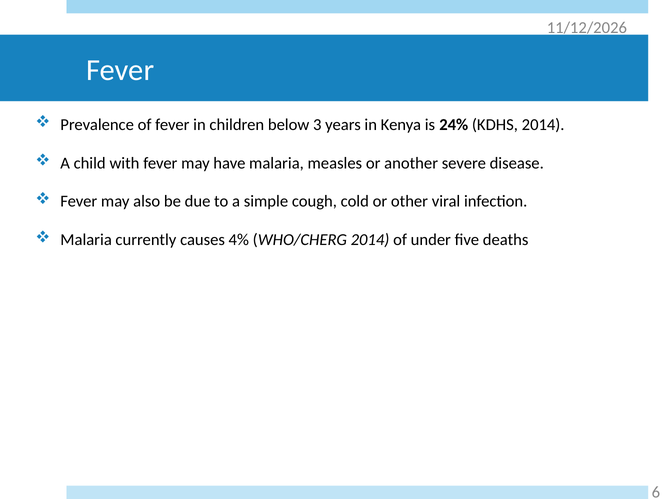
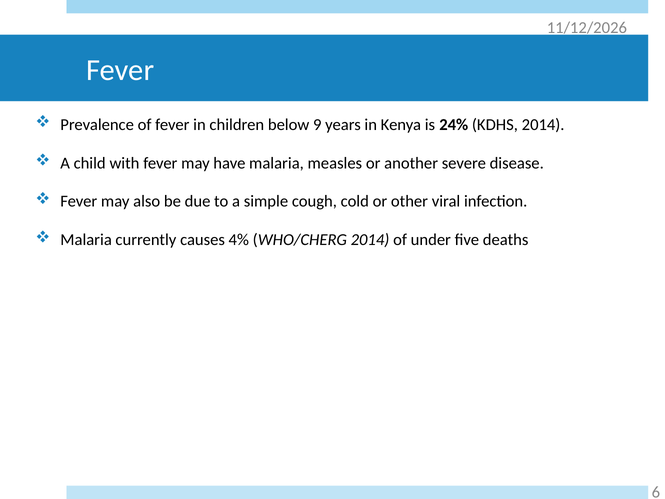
3: 3 -> 9 (317, 125)
